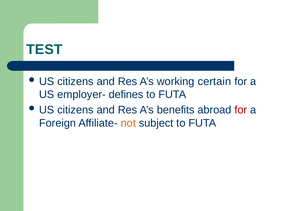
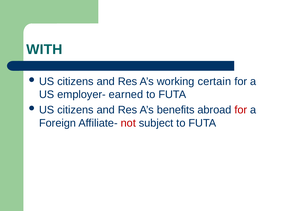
TEST: TEST -> WITH (44, 49)
defines: defines -> earned (126, 94)
not colour: orange -> red (128, 123)
